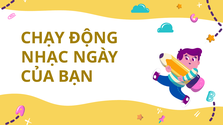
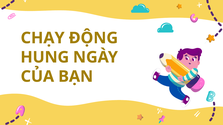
NHẠC: NHẠC -> HUNG (45, 57)
